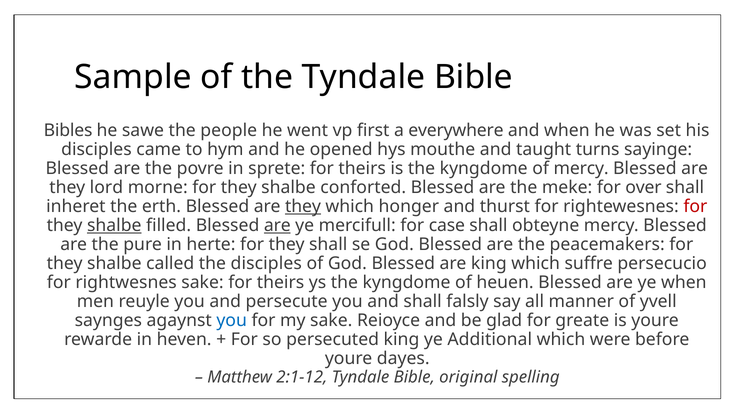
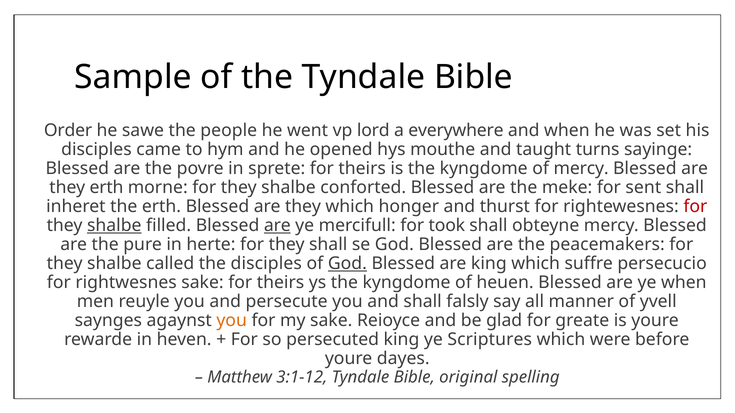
Bibles: Bibles -> Order (68, 131)
first: first -> lord (373, 131)
they lord: lord -> erth (107, 188)
over: over -> sent (643, 188)
they underline: present -> none (303, 207)
case: case -> took (447, 226)
God underline: none -> present (347, 264)
you colour: blue -> orange (232, 321)
Additional: Additional -> Scriptures (490, 340)
2:1-12: 2:1-12 -> 3:1-12 (302, 377)
